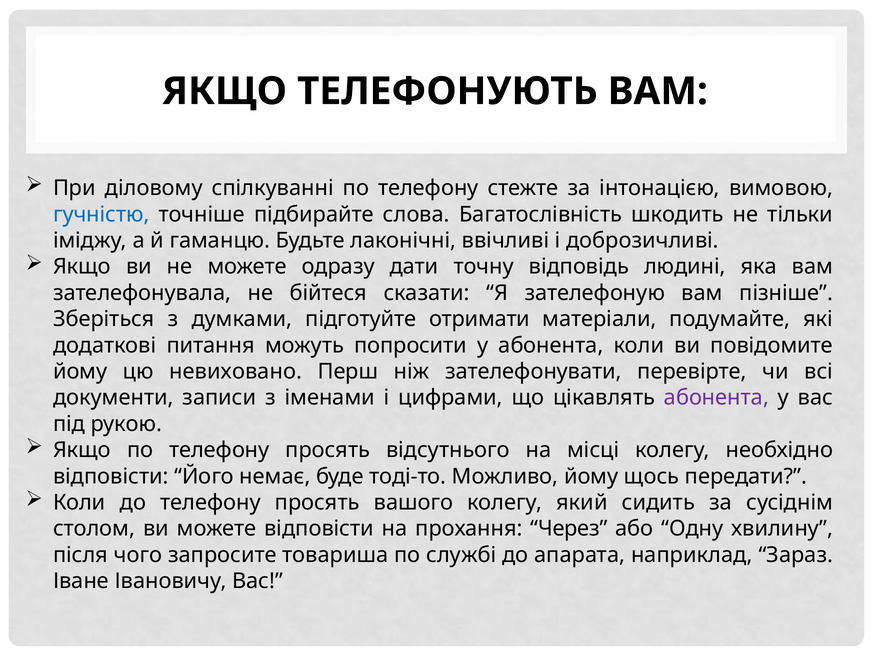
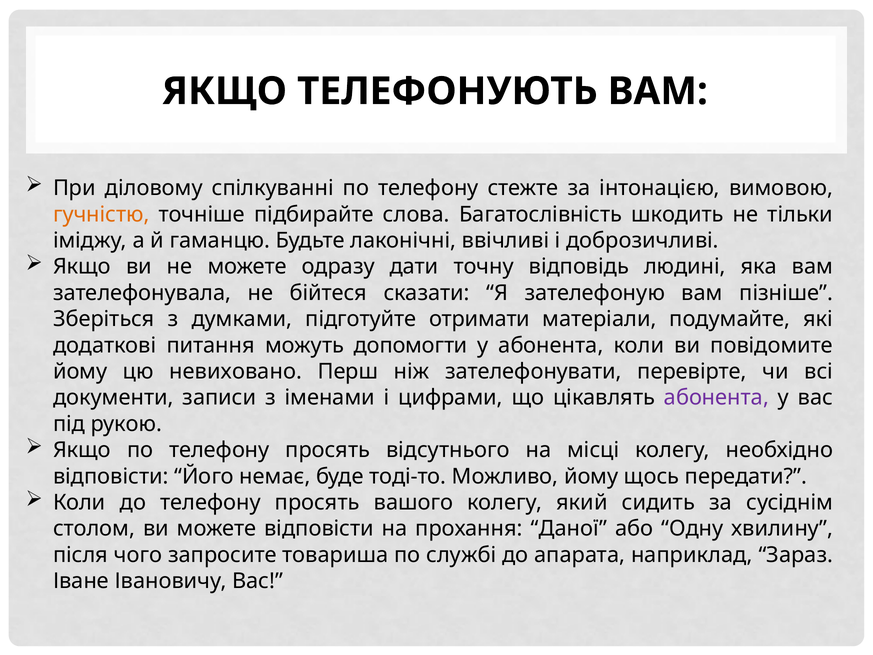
гучністю colour: blue -> orange (101, 214)
попросити: попросити -> допомогти (411, 345)
Через: Через -> Даної (569, 529)
